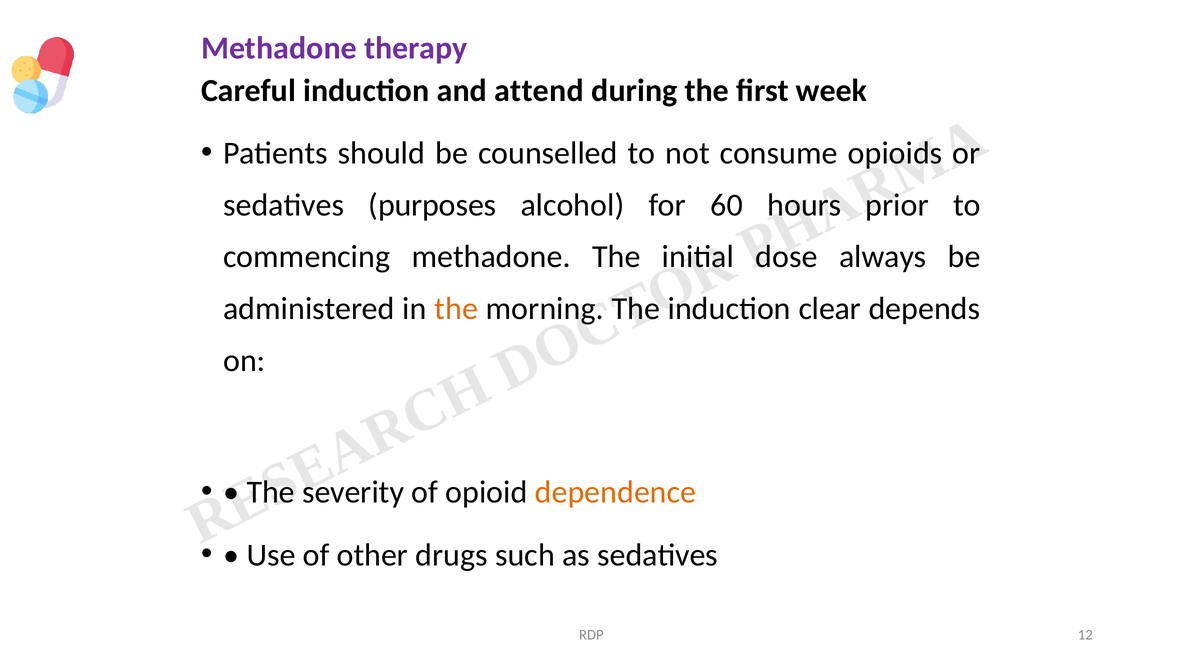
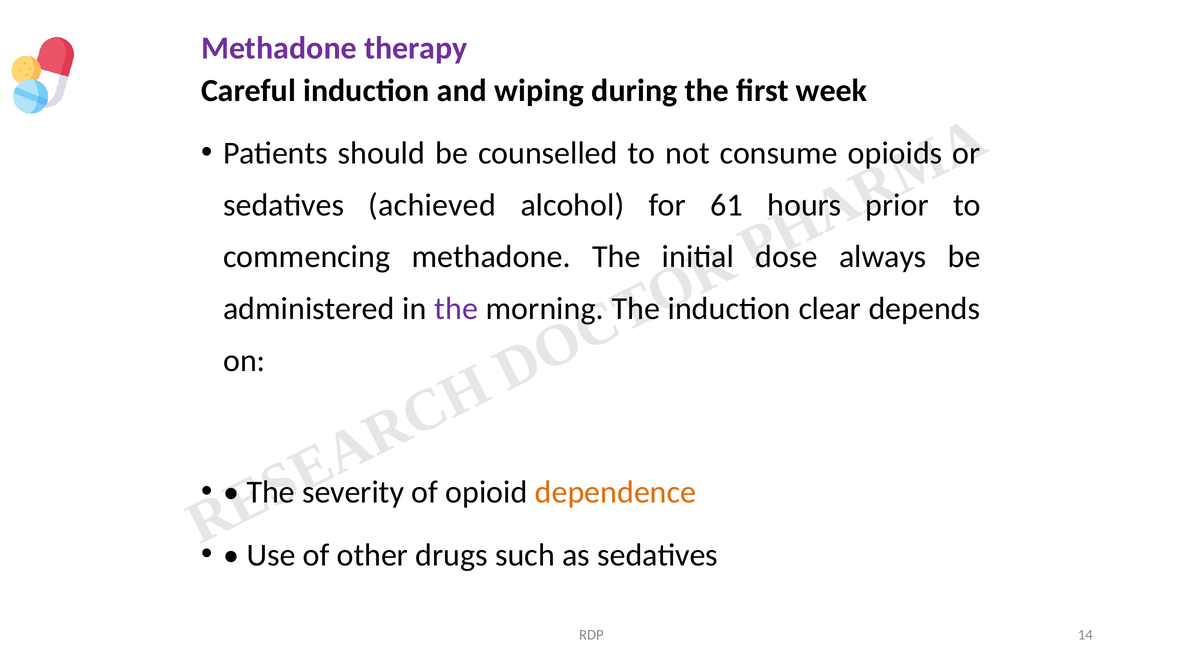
attend: attend -> wiping (539, 91)
purposes: purposes -> achieved (432, 205)
60: 60 -> 61 (727, 205)
the colour: orange -> purple (456, 309)
12: 12 -> 14 (1085, 635)
